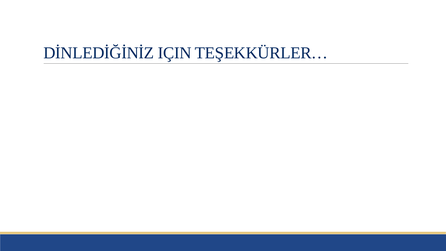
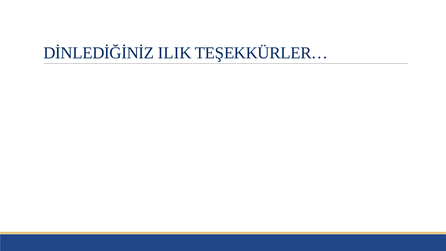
IÇIN: IÇIN -> ILIK (175, 53)
